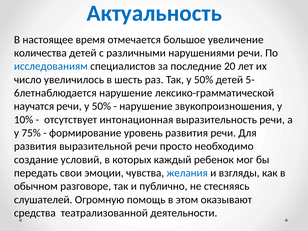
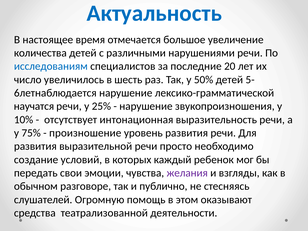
речи у 50%: 50% -> 25% (101, 106)
формирование: формирование -> произношение (85, 133)
желания colour: blue -> purple (187, 173)
